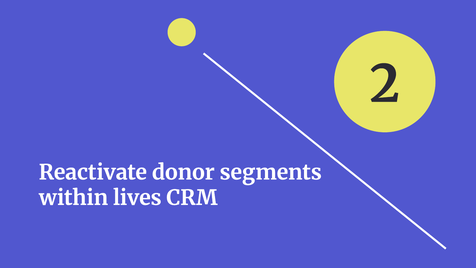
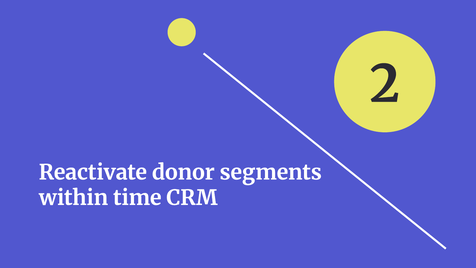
lives: lives -> time (137, 198)
